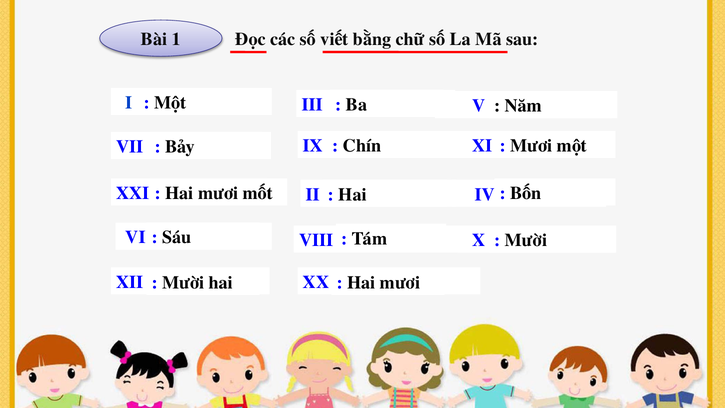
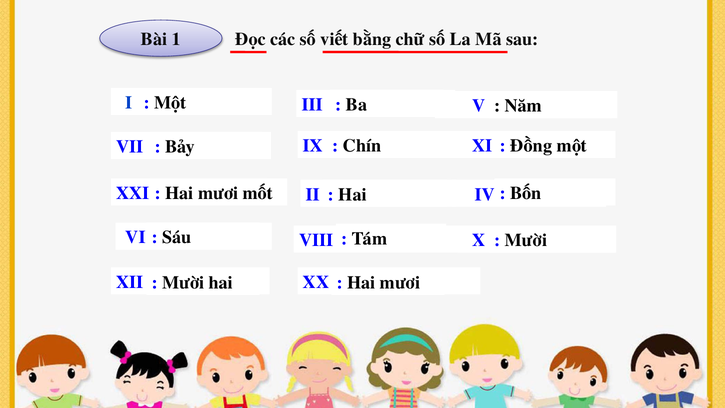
Mươi: Mươi -> Đồng (531, 146)
